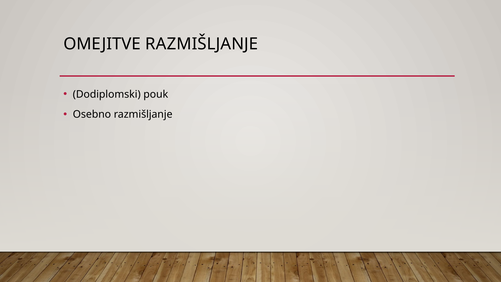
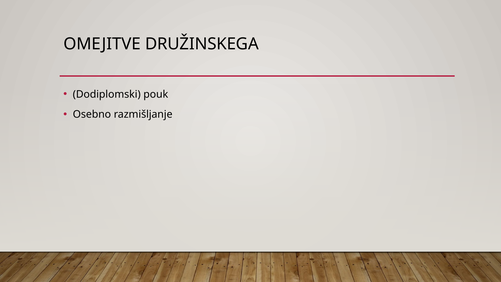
OMEJITVE RAZMIŠLJANJE: RAZMIŠLJANJE -> DRUŽINSKEGA (202, 44)
